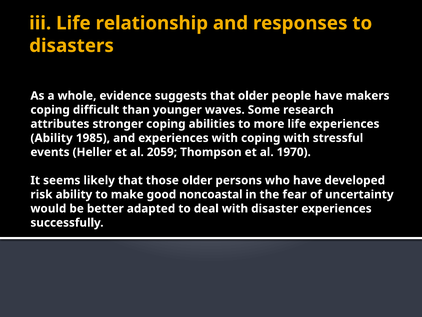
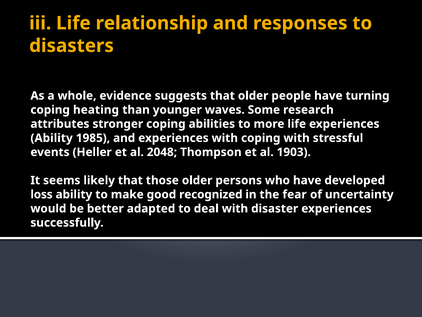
makers: makers -> turning (368, 96)
difficult: difficult -> heating (96, 110)
2059: 2059 -> 2048 (162, 152)
1970: 1970 -> 1903 (294, 152)
risk: risk -> loss (42, 194)
noncoastal: noncoastal -> recognized (211, 194)
